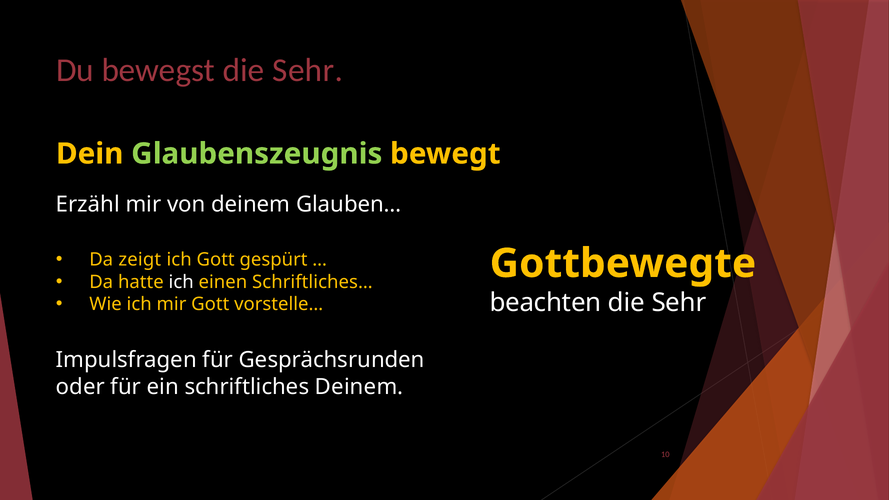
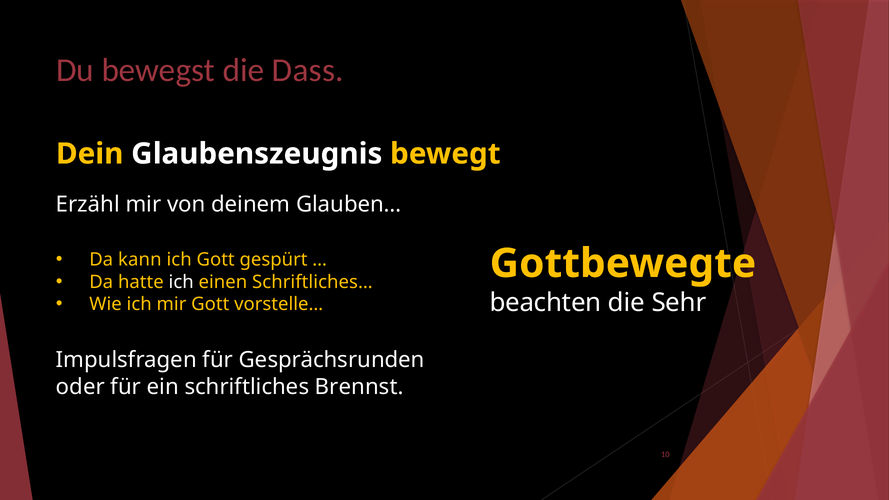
bewegst die Sehr: Sehr -> Dass (308, 70)
Glaubenszeugnis colour: light green -> white (257, 154)
zeigt: zeigt -> kann (140, 260)
schriftliches Deinem: Deinem -> Brennst (359, 387)
